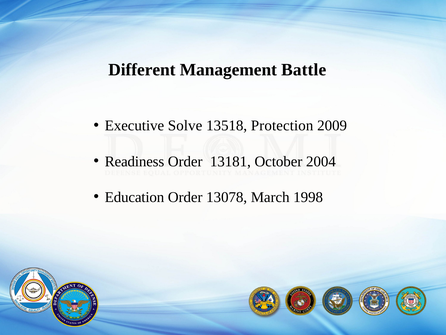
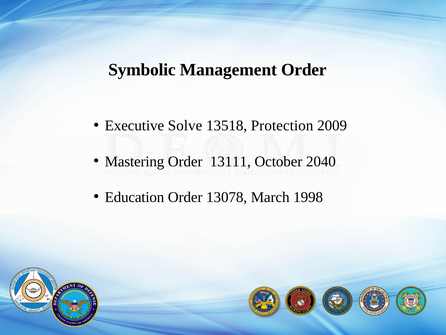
Different: Different -> Symbolic (142, 70)
Management Battle: Battle -> Order (304, 70)
Readiness: Readiness -> Mastering (135, 161)
13181: 13181 -> 13111 (230, 161)
2004: 2004 -> 2040 (321, 161)
